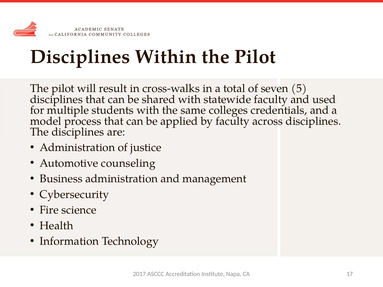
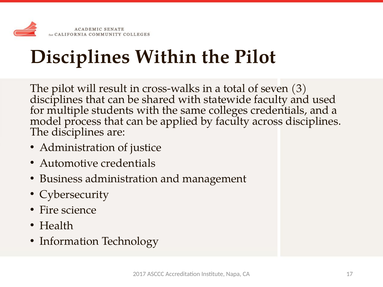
5: 5 -> 3 (299, 89)
Automotive counseling: counseling -> credentials (128, 163)
